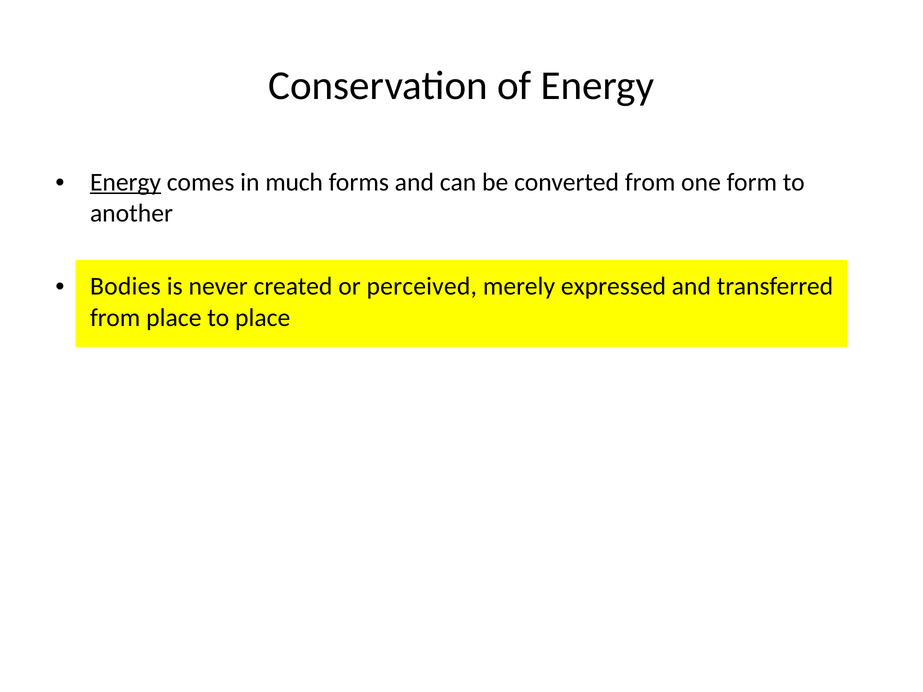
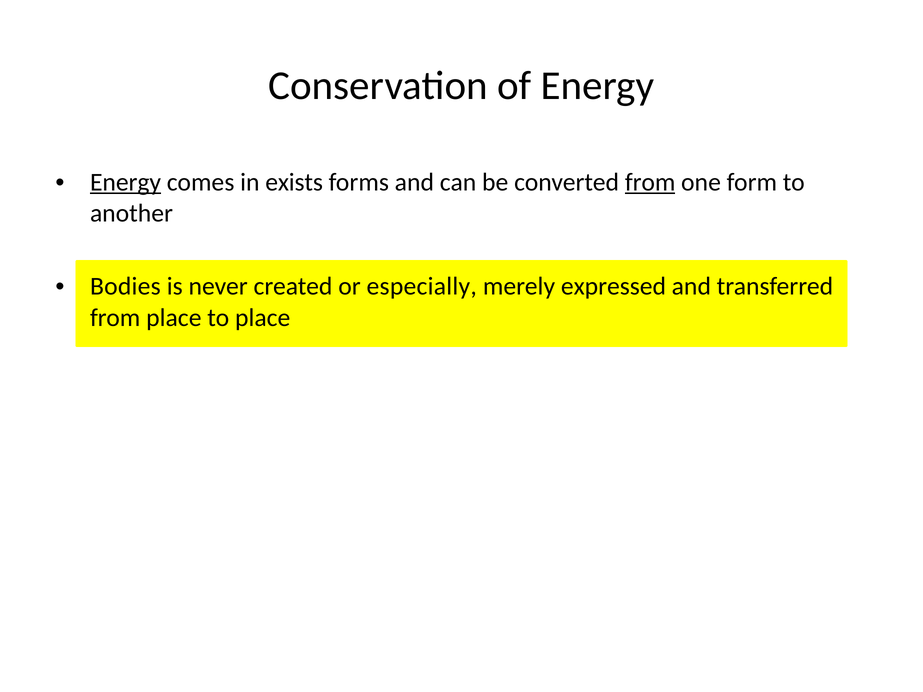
much: much -> exists (294, 182)
from underline: none -> present (650, 182)
perceived: perceived -> especially (422, 287)
